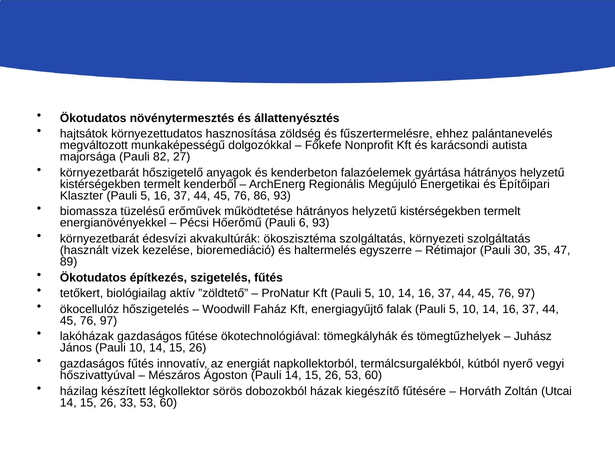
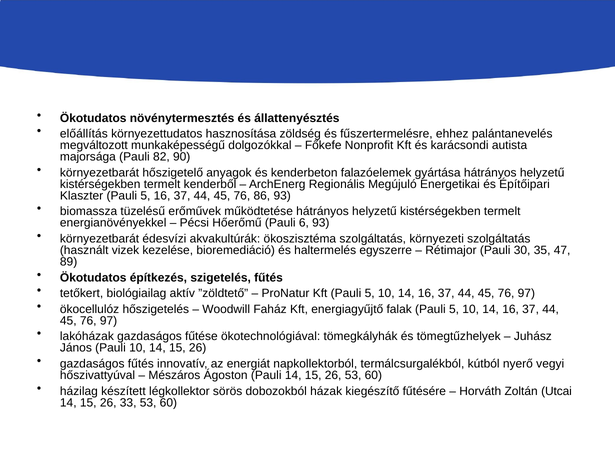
hajtsátok: hajtsátok -> előállítás (84, 134)
27: 27 -> 90 (182, 157)
